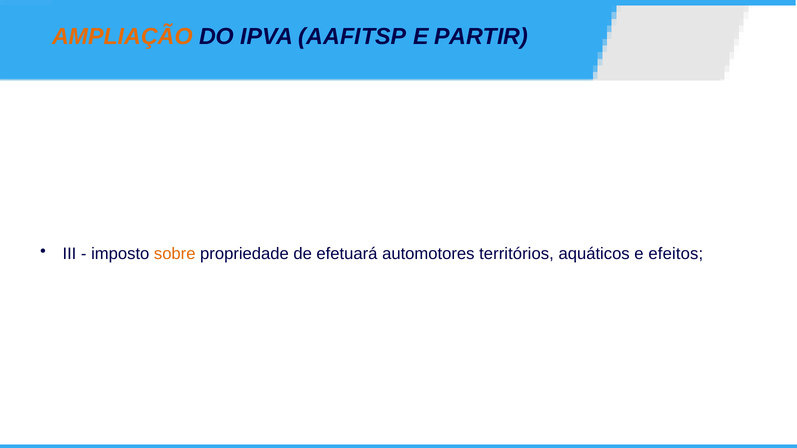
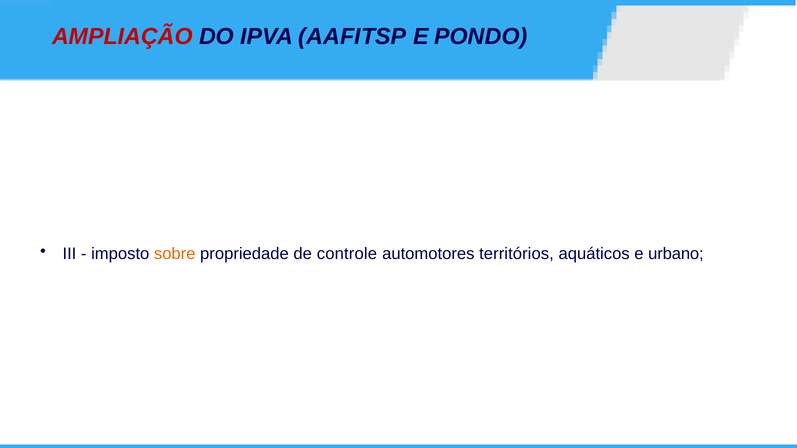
AMPLIAÇÃO colour: orange -> red (122, 36)
PARTIR: PARTIR -> PONDO (481, 36)
efetuará: efetuará -> controle (347, 254)
efeitos: efeitos -> urbano (676, 254)
